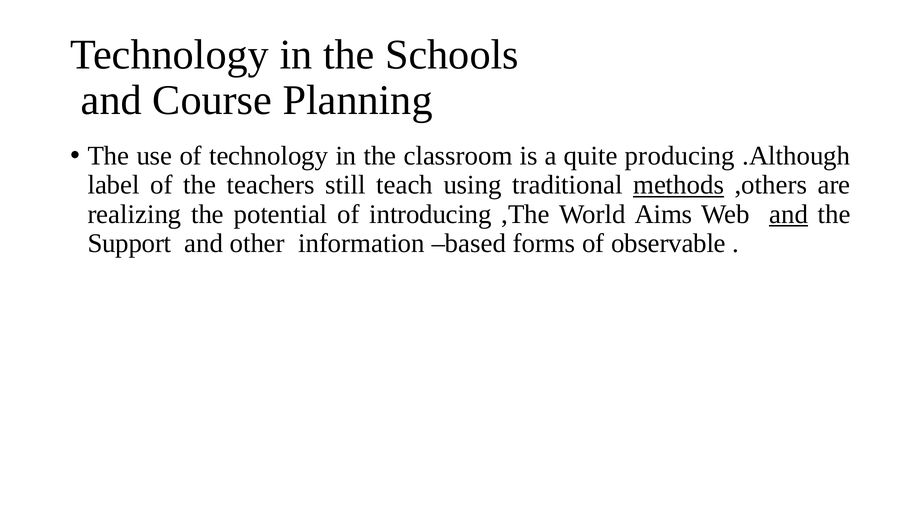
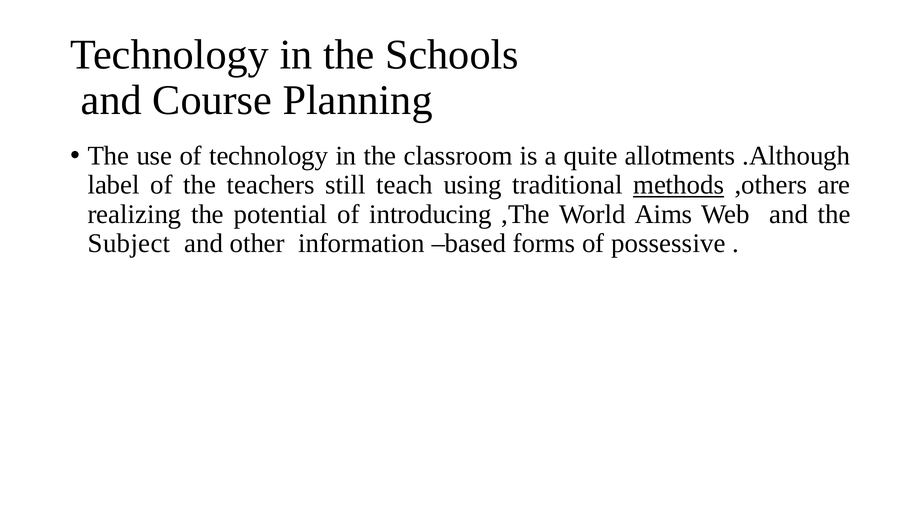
producing: producing -> allotments (680, 156)
and underline: present -> none (789, 214)
Support: Support -> Subject (129, 243)
observable: observable -> possessive (668, 243)
